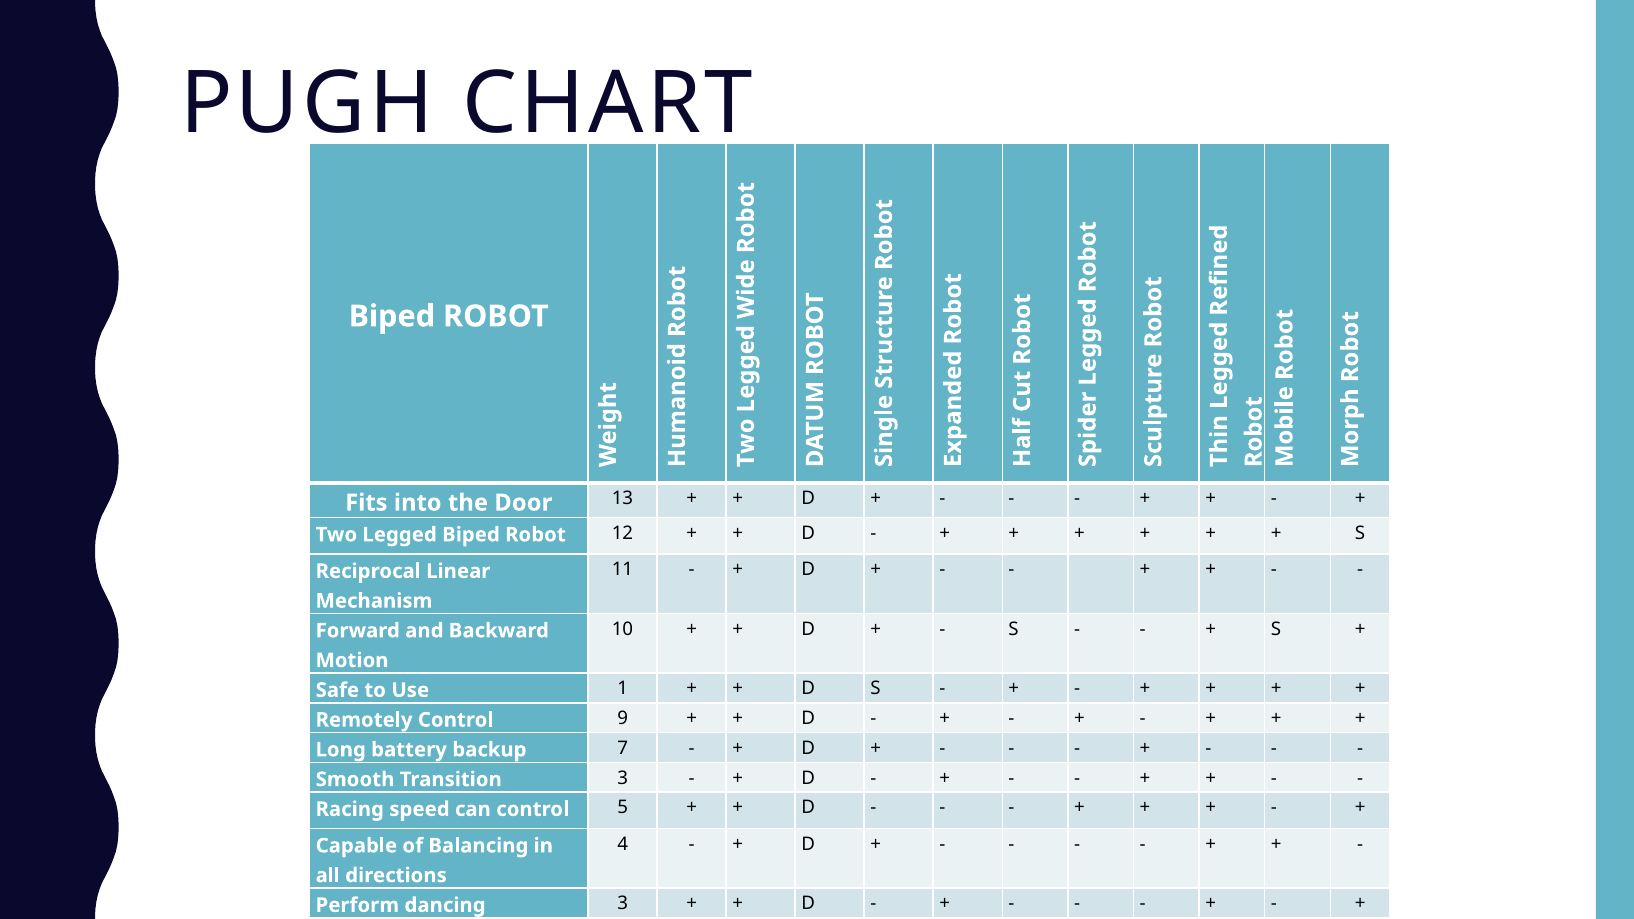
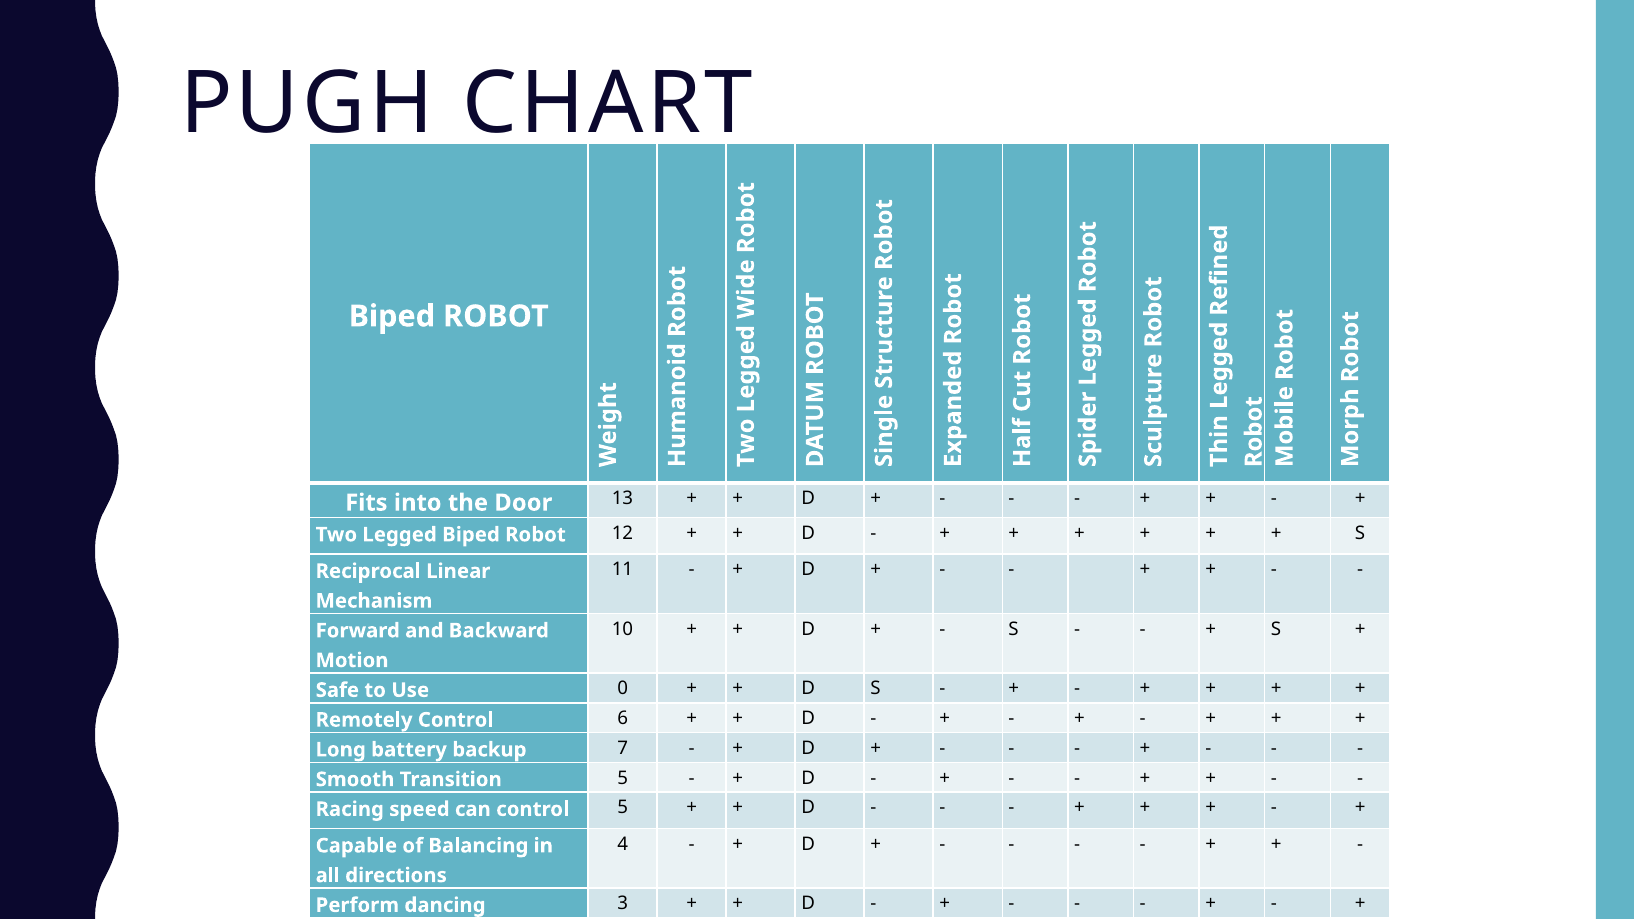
1: 1 -> 0 (623, 689)
9: 9 -> 6 (623, 719)
3: 3 -> 5 (623, 778)
